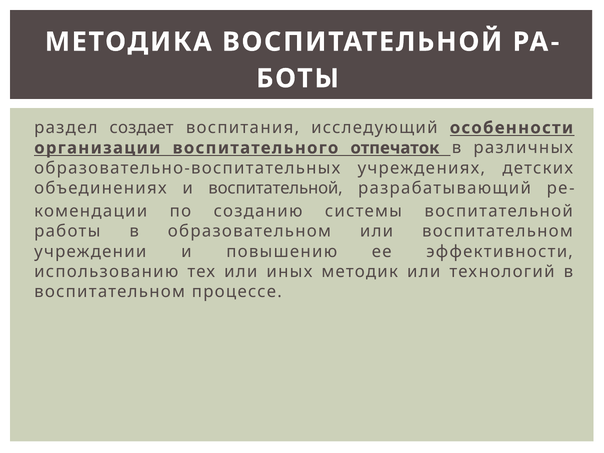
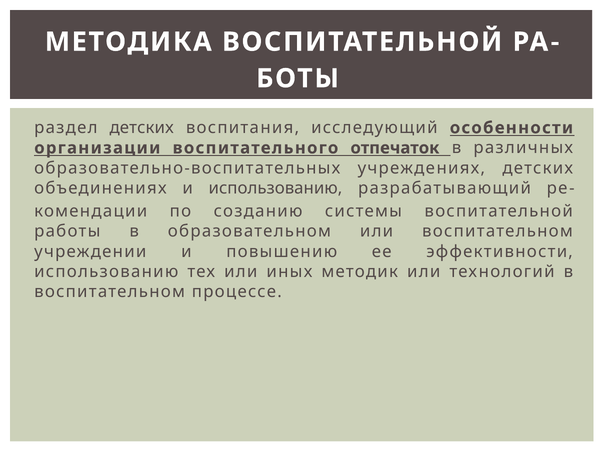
раздел создает: создает -> детских (142, 128)
и воспитательной: воспитательной -> использованию (275, 188)
